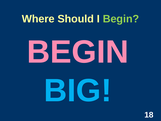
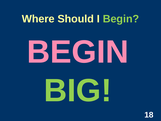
BIG colour: light blue -> light green (78, 91)
